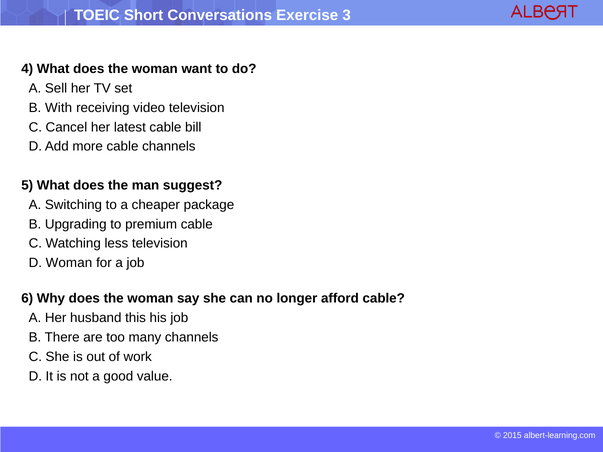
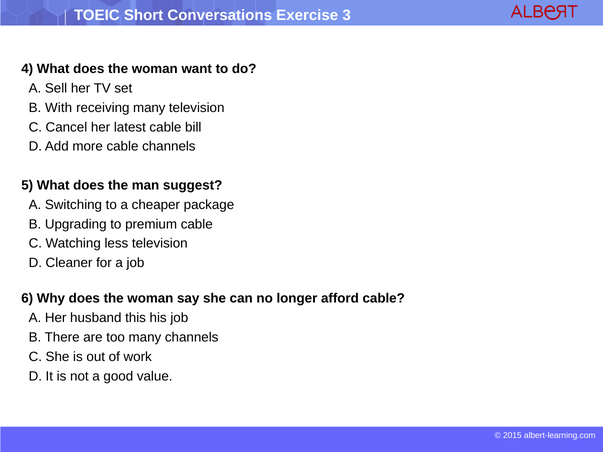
receiving video: video -> many (149, 108)
D Woman: Woman -> Cleaner (69, 263)
